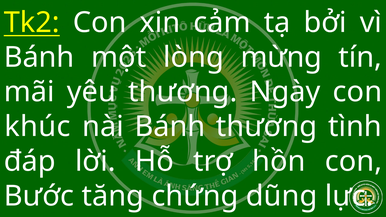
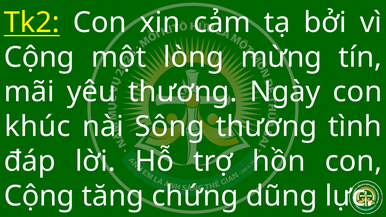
Bánh: Bánh -> Cộng (39, 57)
nài Bánh: Bánh -> Sông (170, 127)
Bước: Bước -> Cộng (39, 196)
